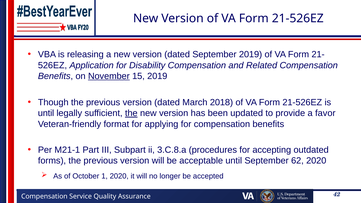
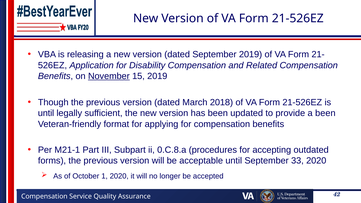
the underline: present -> none (131, 113)
a favor: favor -> been (325, 113)
3.C.8.a: 3.C.8.a -> 0.C.8.a (172, 150)
62: 62 -> 33 (297, 161)
